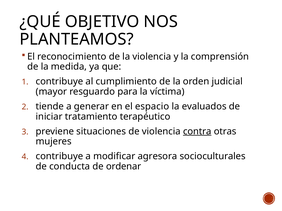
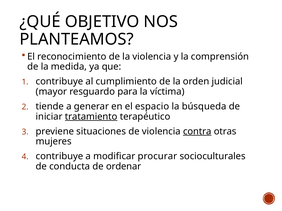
evaluados: evaluados -> búsqueda (204, 107)
tratamiento underline: none -> present (91, 117)
agresora: agresora -> procurar (157, 157)
